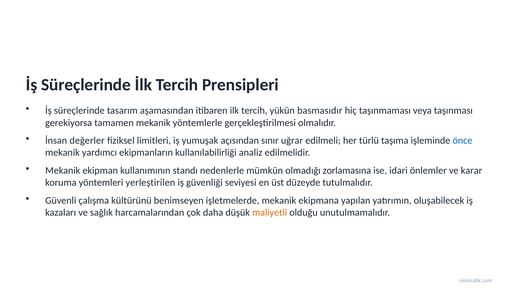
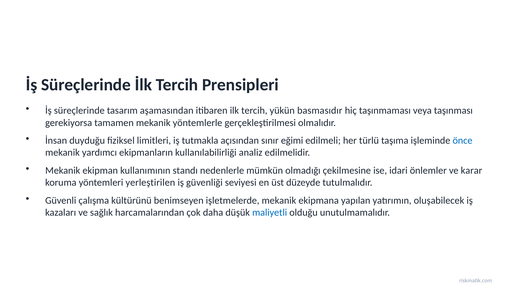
değerler: değerler -> duyduğu (87, 141)
yumuşak: yumuşak -> tutmakla (200, 141)
uğrar: uğrar -> eğimi (292, 141)
zorlamasına: zorlamasına -> çekilmesine (347, 171)
maliyetli colour: orange -> blue (270, 213)
